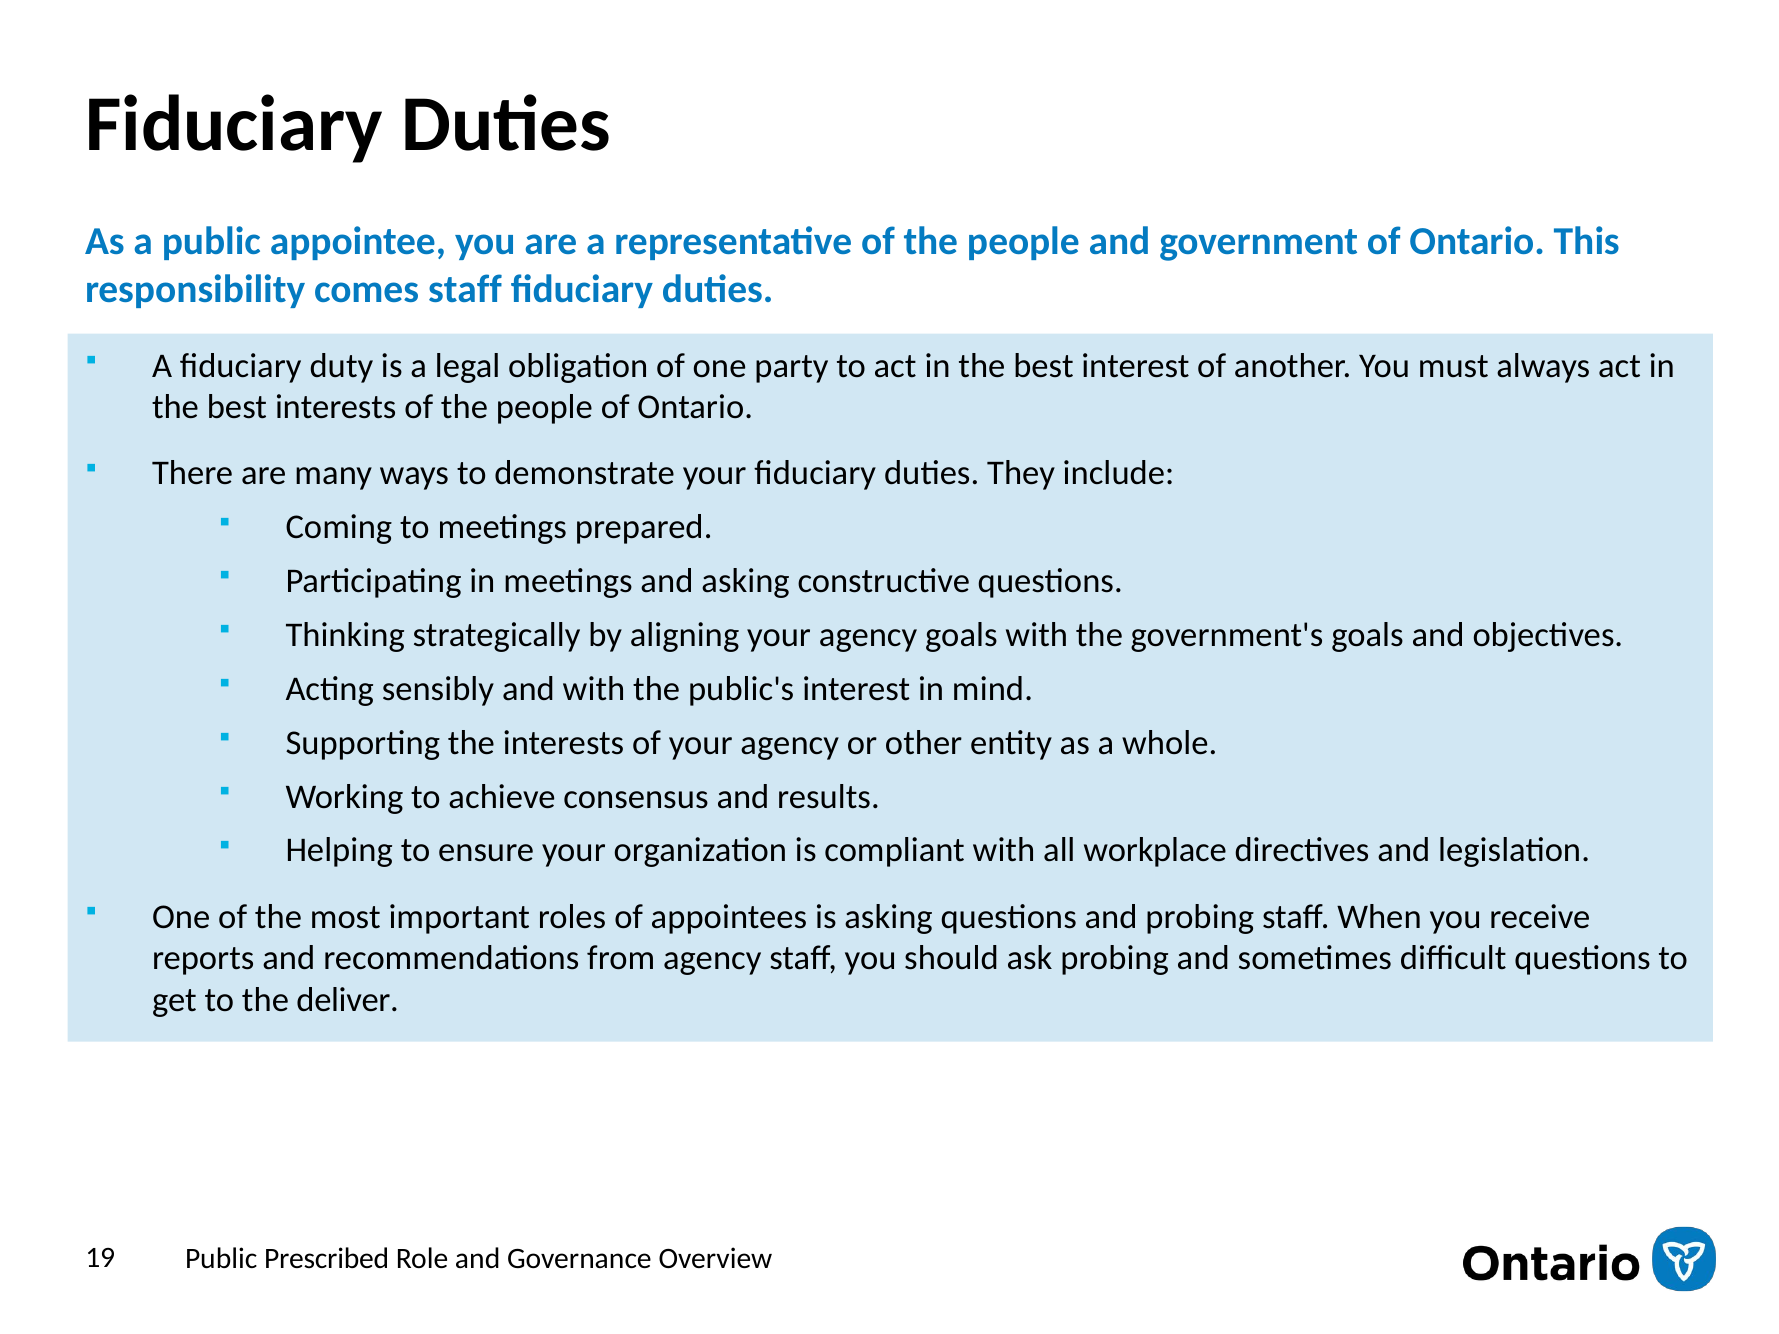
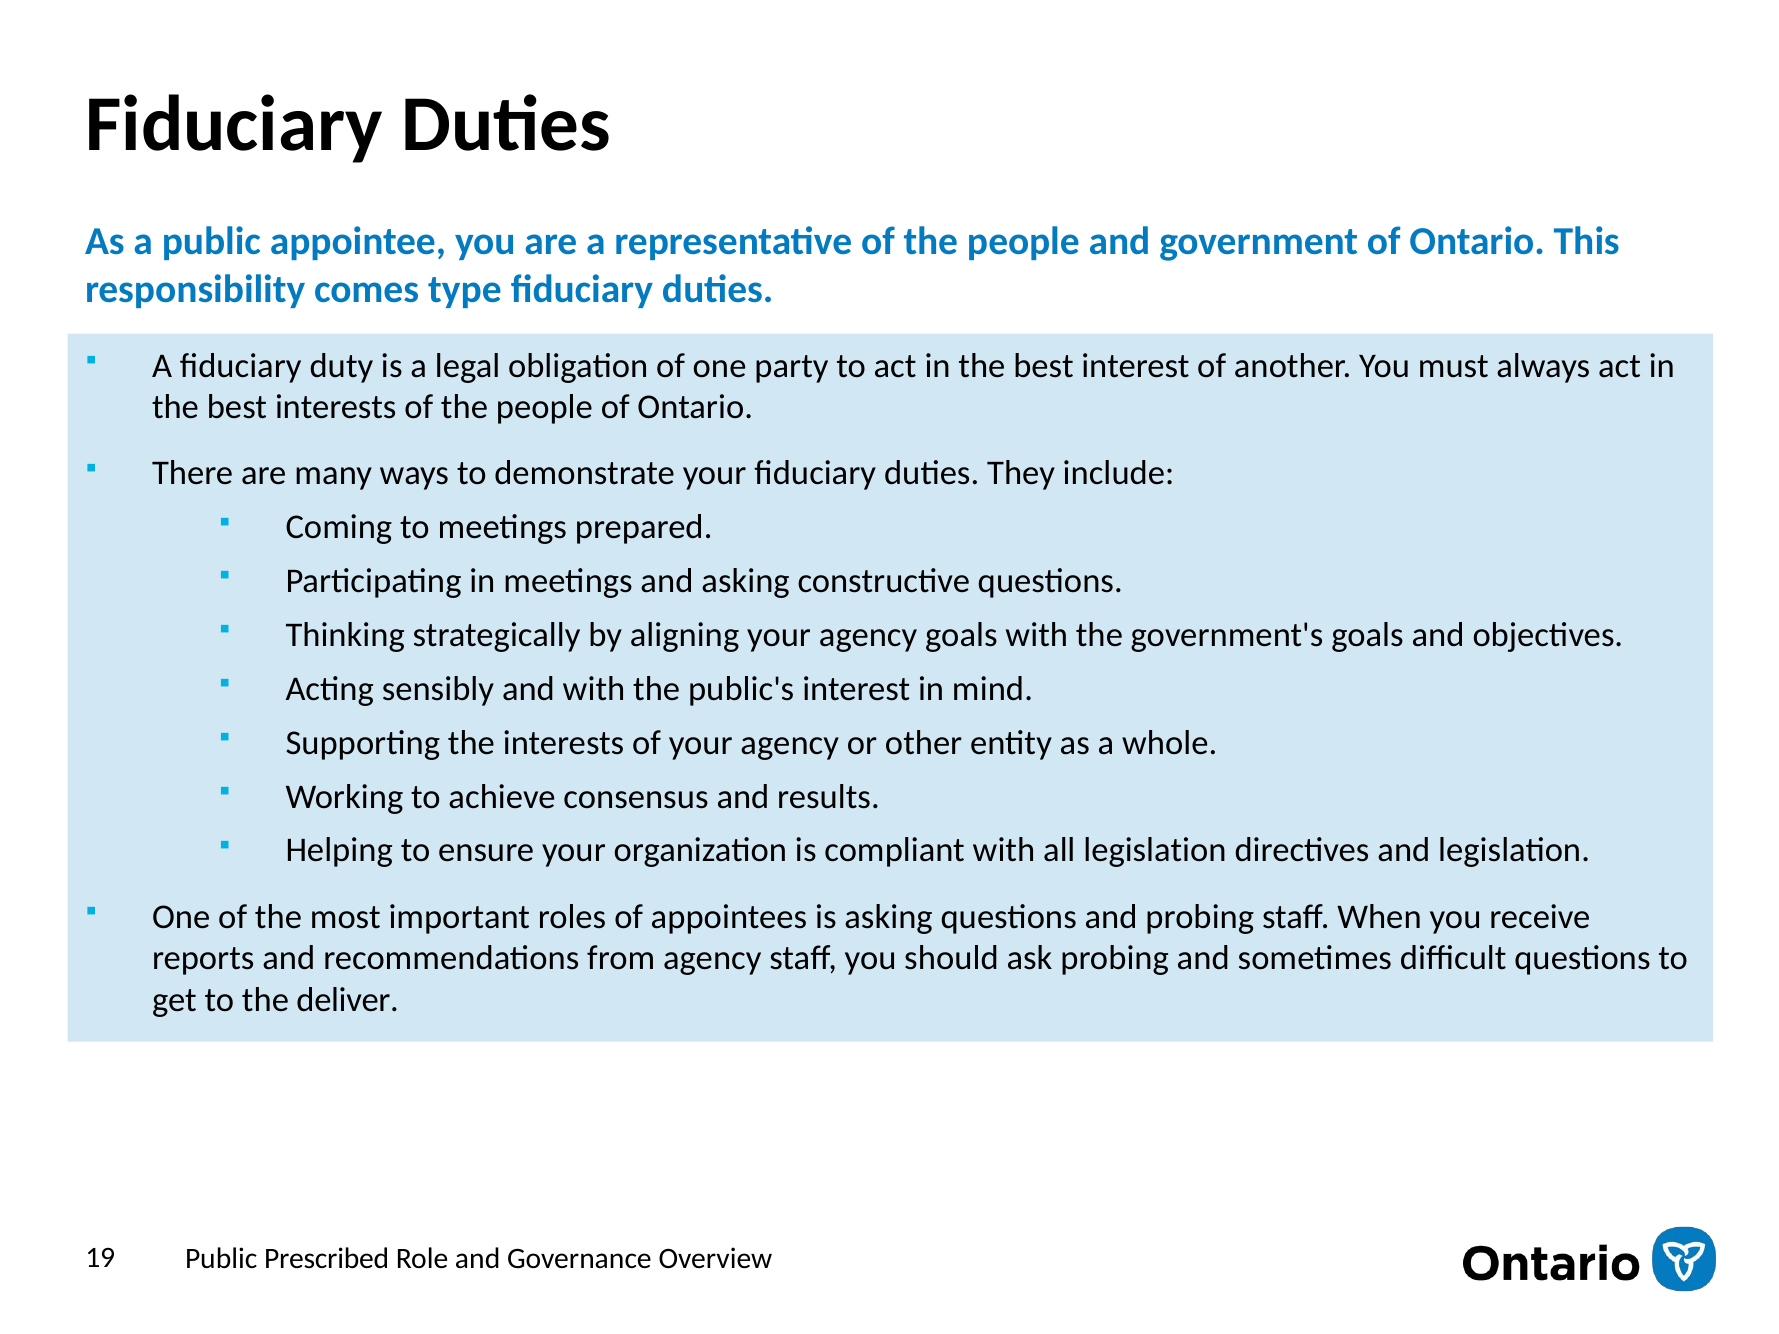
comes staff: staff -> type (465, 289)
all workplace: workplace -> legislation (1155, 851)
